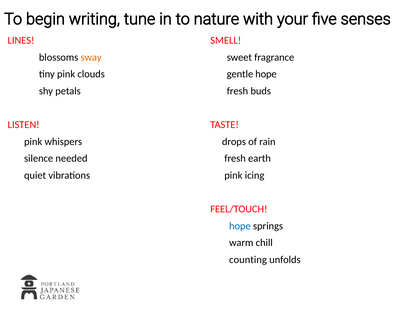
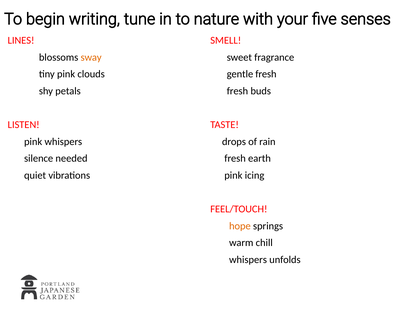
gentle hope: hope -> fresh (266, 74)
hope colour: blue -> orange (240, 226)
counting: counting -> whispers (248, 260)
